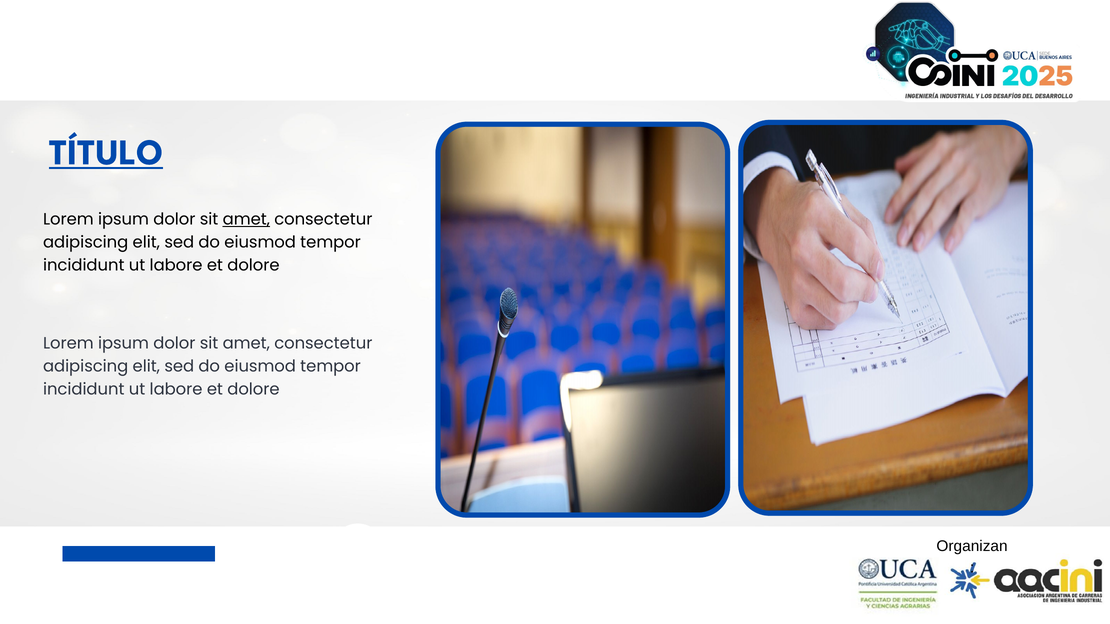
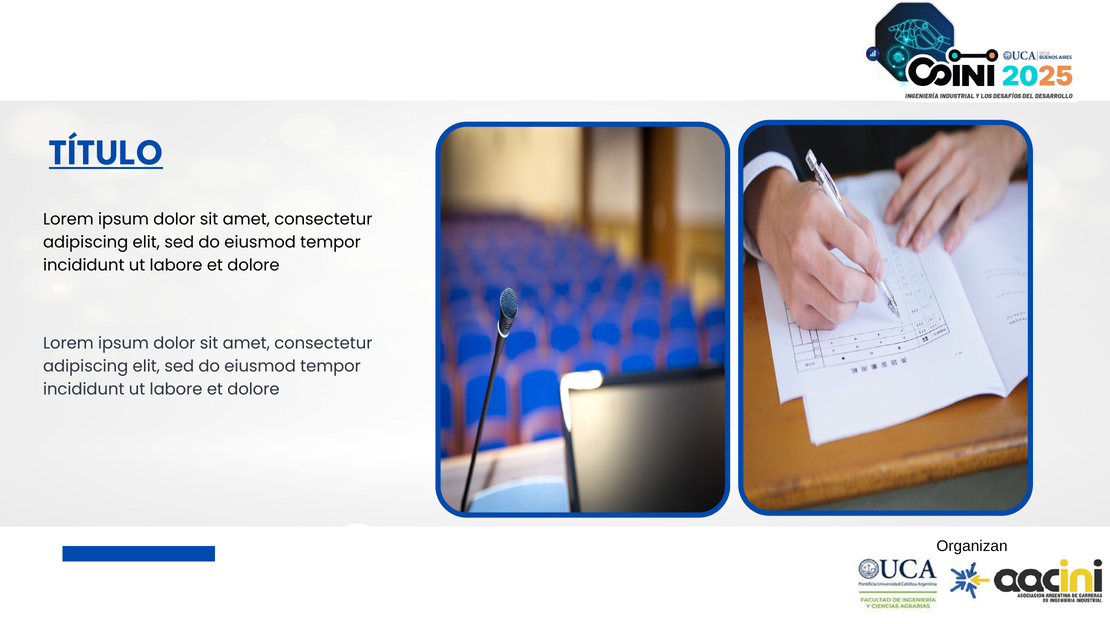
amet underline: present -> none (246, 220)
